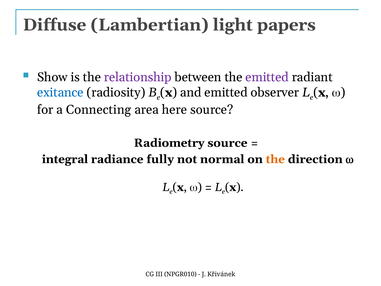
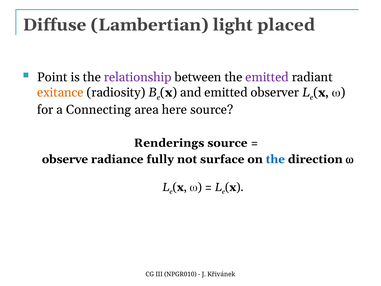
papers: papers -> placed (286, 25)
Show: Show -> Point (52, 77)
exitance colour: blue -> orange (60, 92)
Radiometry: Radiometry -> Renderings (169, 143)
integral: integral -> observe (65, 159)
normal: normal -> surface (222, 159)
the colour: orange -> blue (275, 159)
